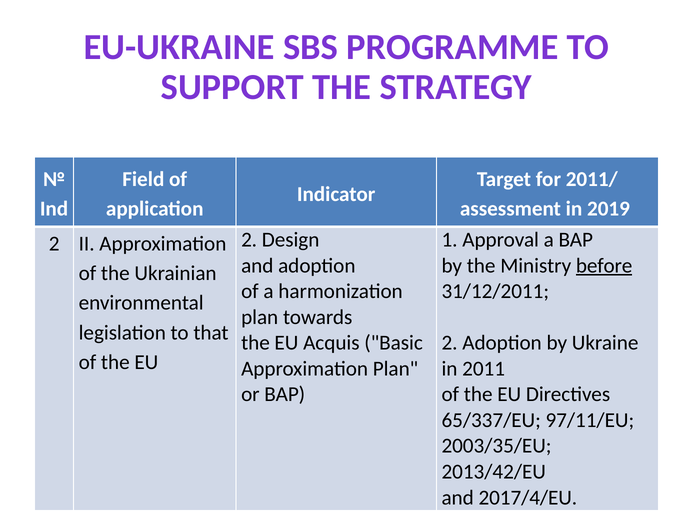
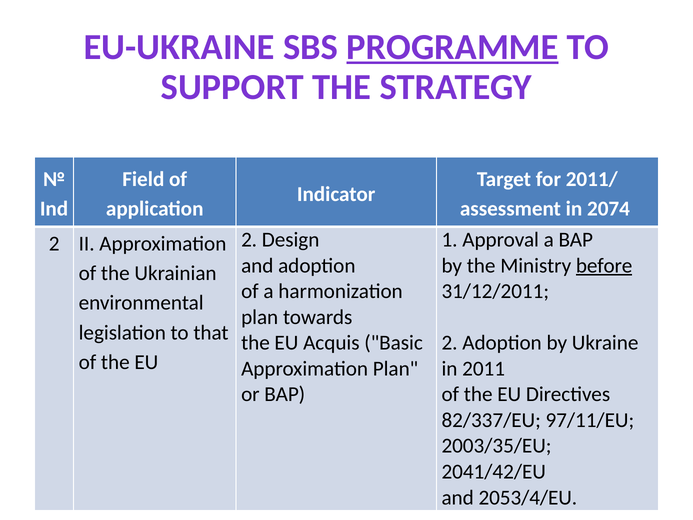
PROGRAMME underline: none -> present (453, 47)
2019: 2019 -> 2074 (608, 209)
65/337/EU: 65/337/EU -> 82/337/EU (491, 420)
2013/42/EU: 2013/42/EU -> 2041/42/EU (494, 472)
2017/4/EU: 2017/4/EU -> 2053/4/EU (528, 497)
